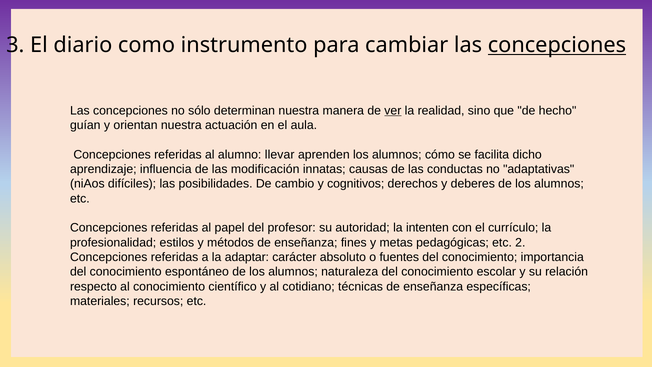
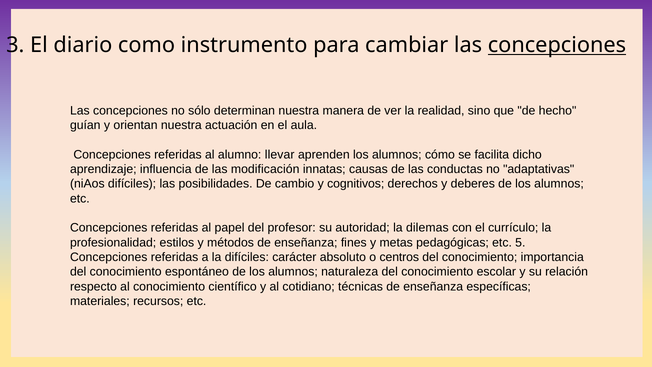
ver underline: present -> none (393, 110)
intenten: intenten -> dilemas (427, 228)
2: 2 -> 5 (520, 242)
la adaptar: adaptar -> difíciles (247, 257)
fuentes: fuentes -> centros (399, 257)
